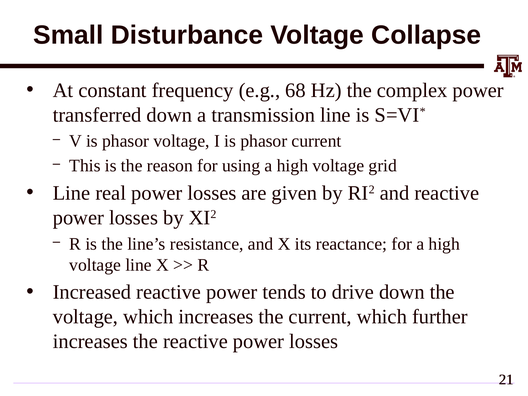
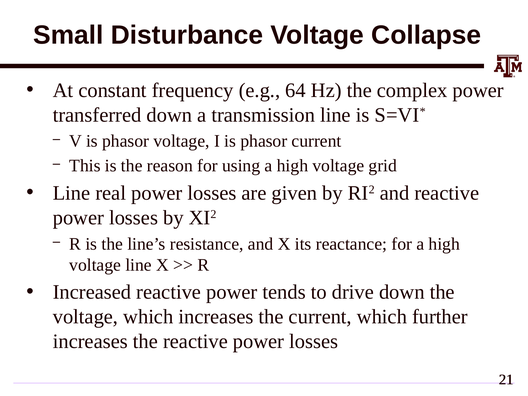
68: 68 -> 64 (296, 90)
